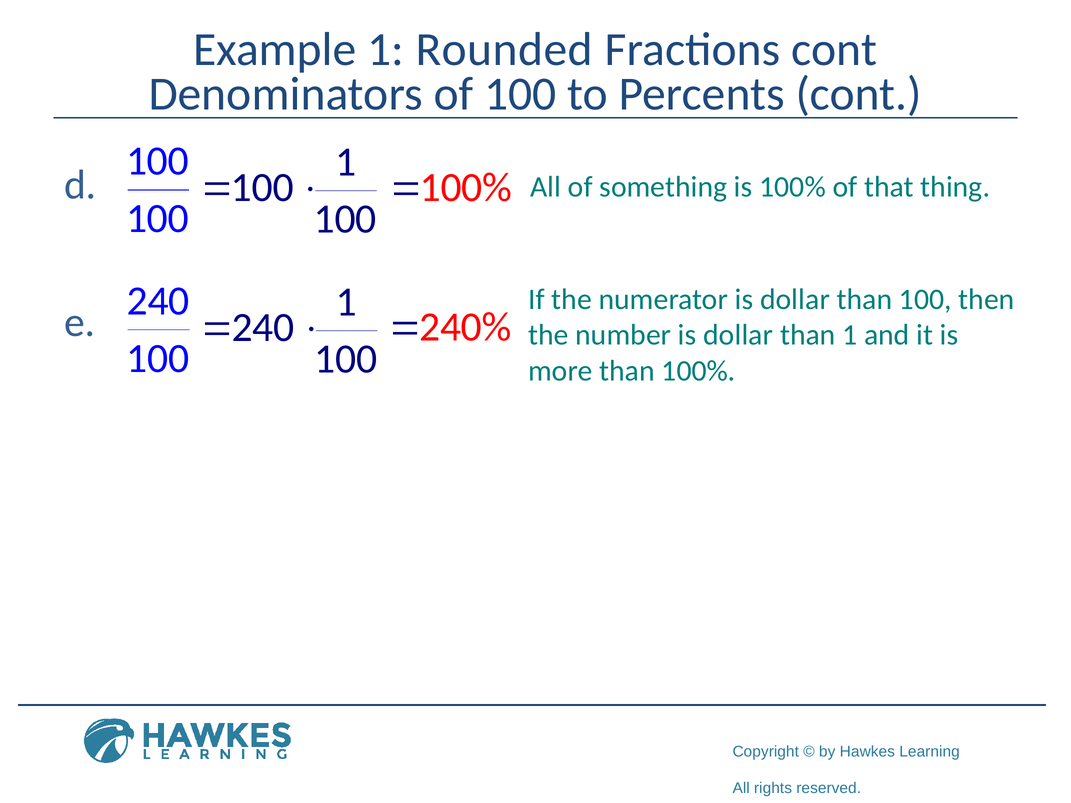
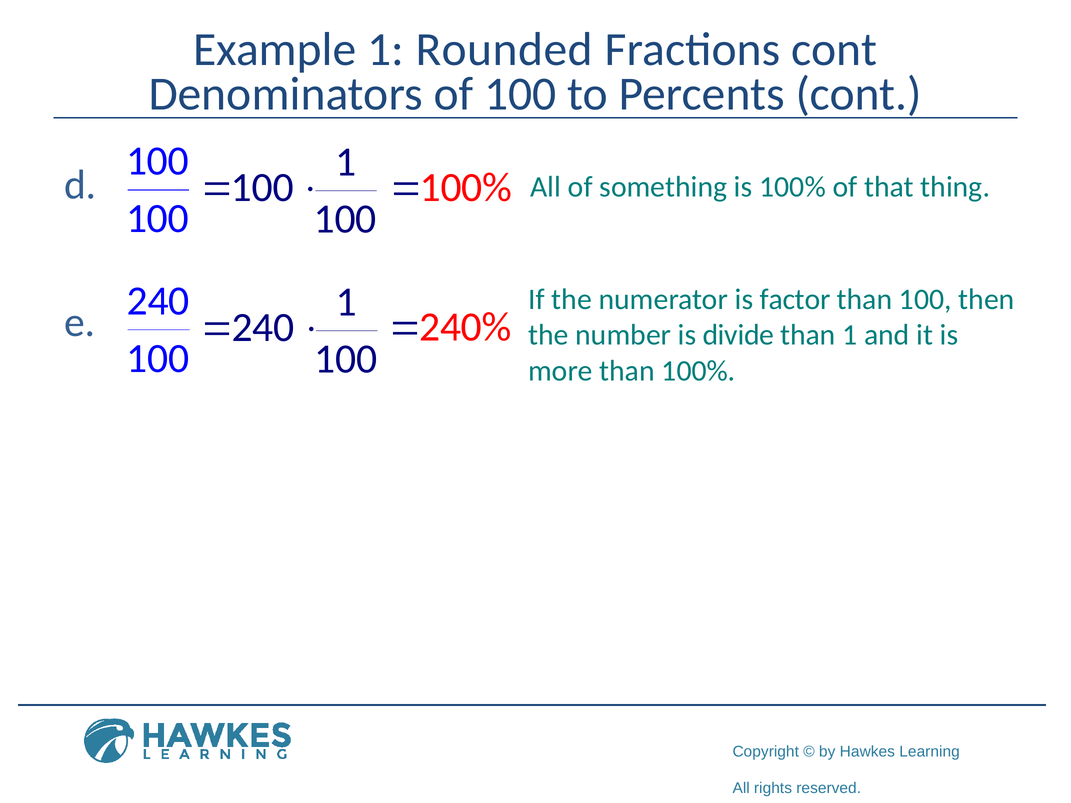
numerator is dollar: dollar -> factor (795, 299)
number is dollar: dollar -> divide (738, 335)
